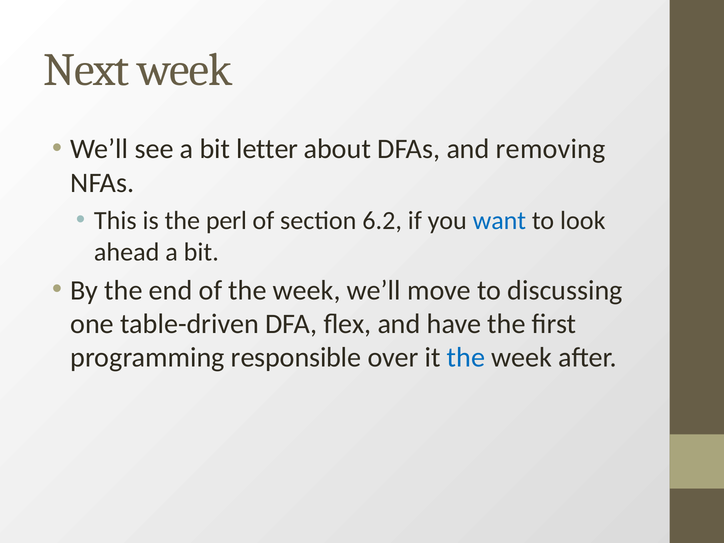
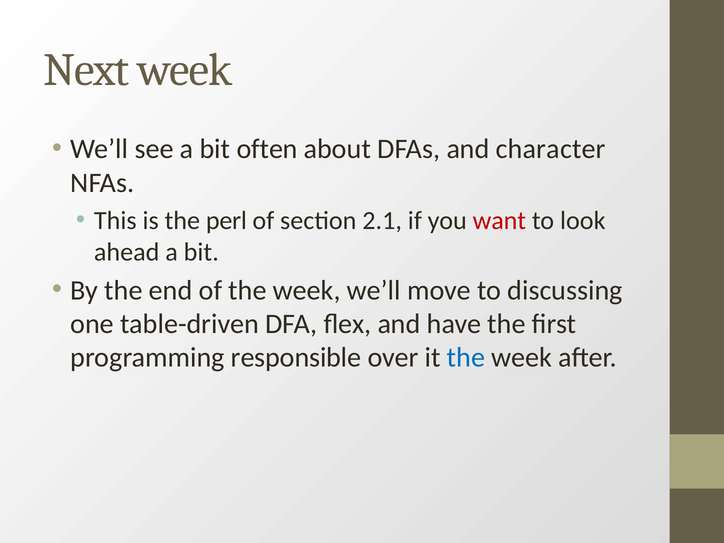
letter: letter -> often (267, 149)
removing: removing -> character (551, 149)
6.2: 6.2 -> 2.1 (382, 220)
want colour: blue -> red (499, 220)
